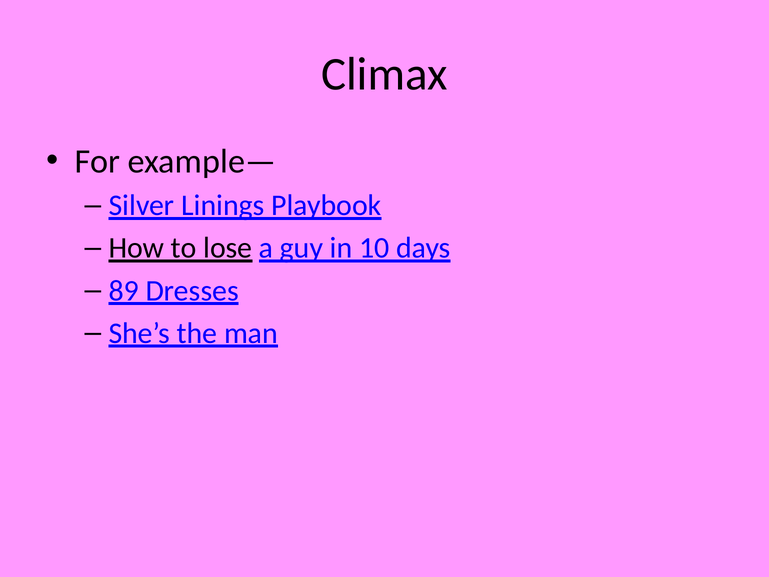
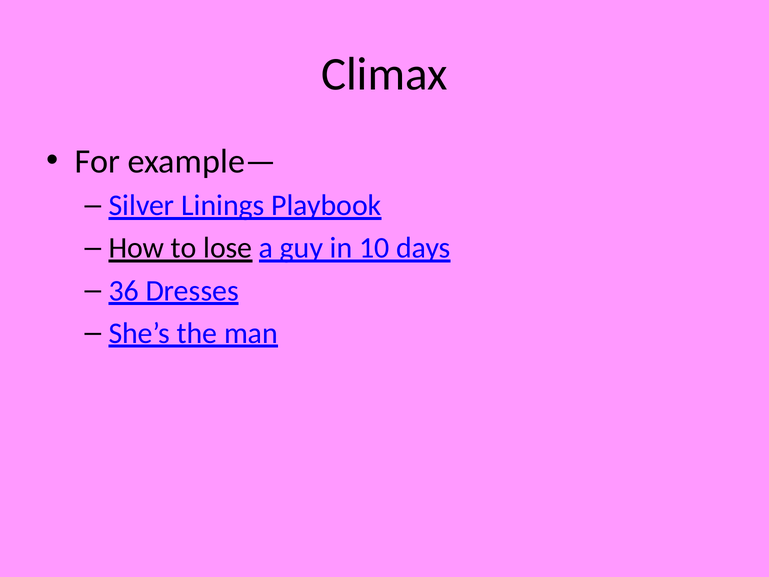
89: 89 -> 36 (124, 291)
